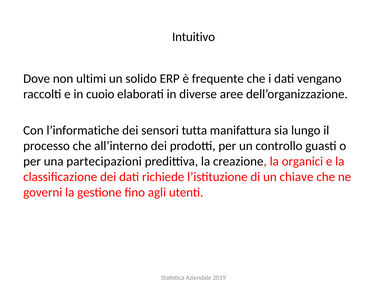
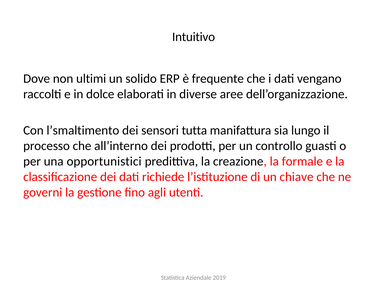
cuoio: cuoio -> dolce (100, 94)
l’informatiche: l’informatiche -> l’smaltimento (83, 130)
partecipazioni: partecipazioni -> opportunistici (104, 161)
organici: organici -> formale (302, 161)
